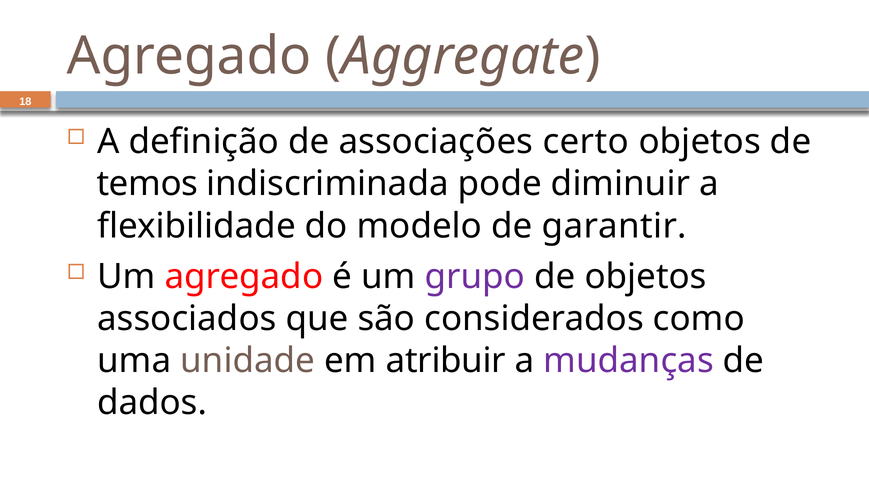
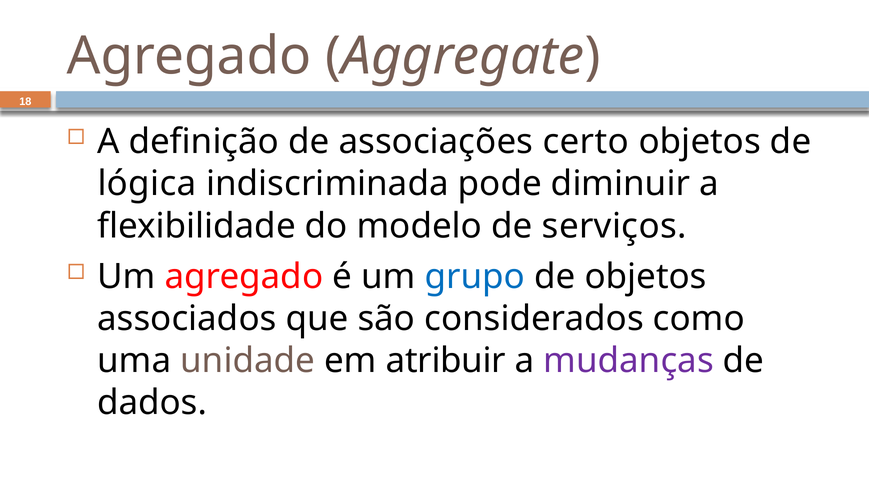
temos: temos -> lógica (147, 184)
garantir: garantir -> serviços (614, 226)
grupo colour: purple -> blue (475, 276)
